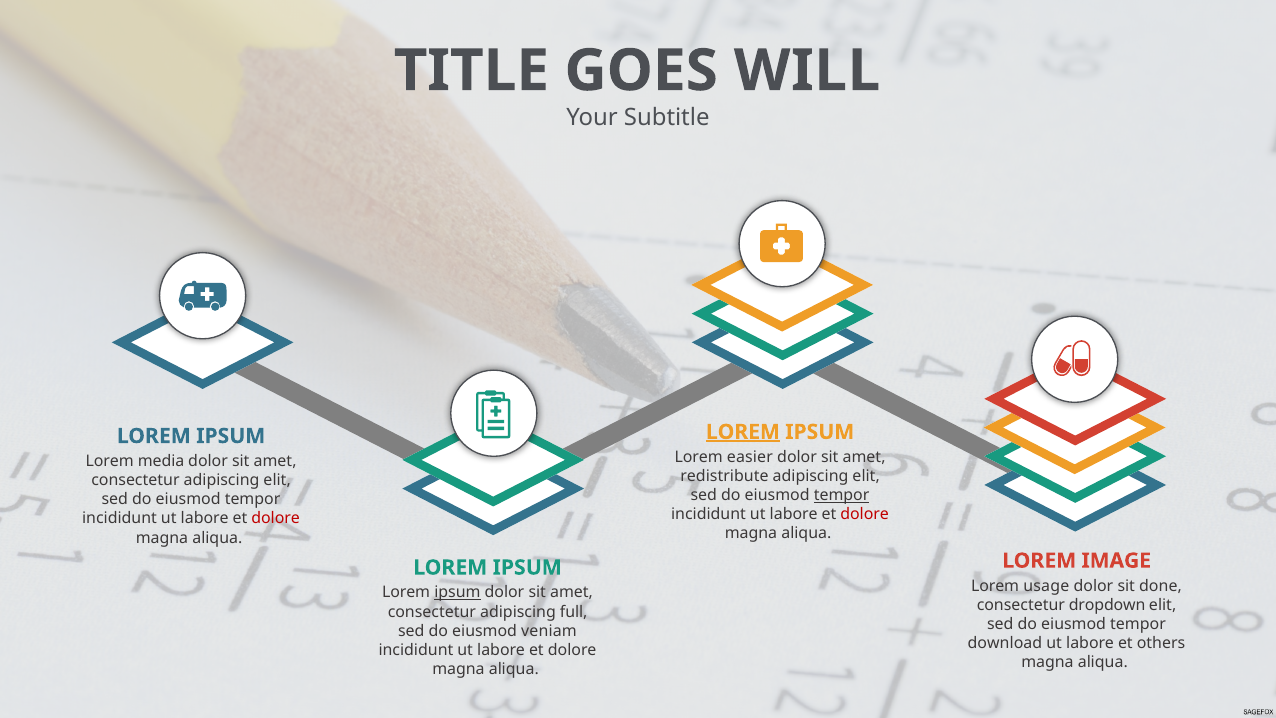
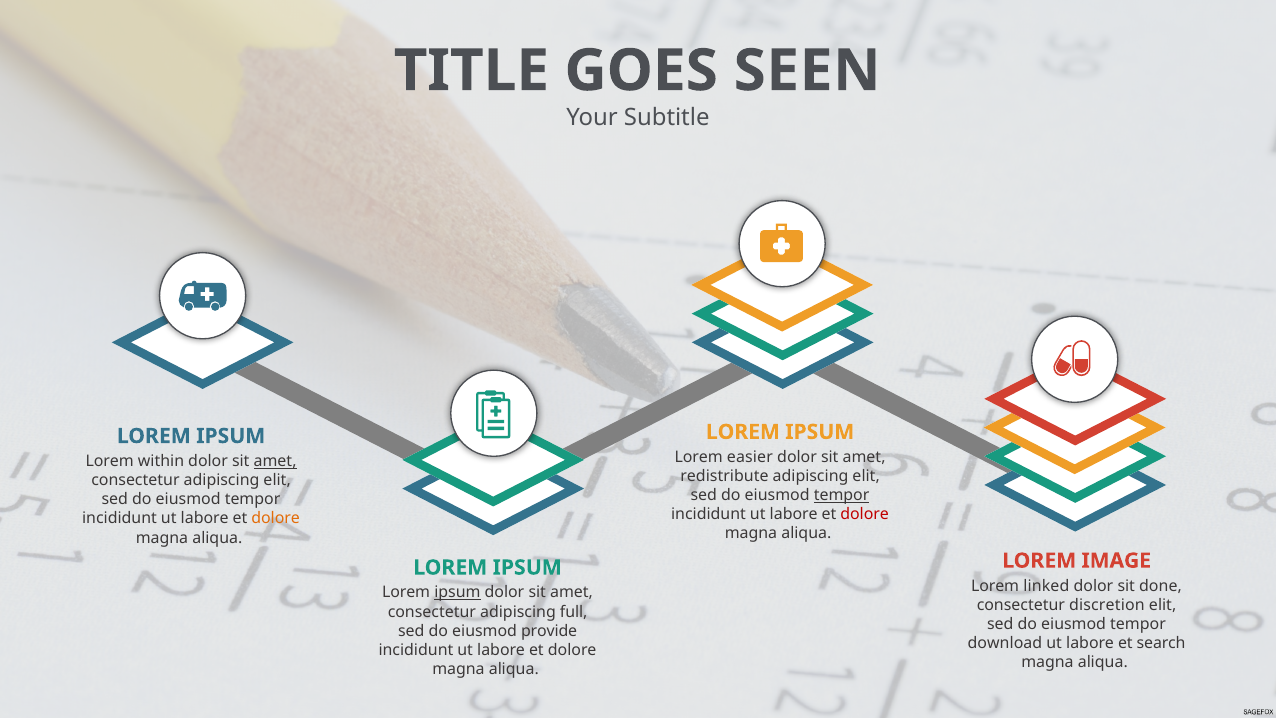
WILL: WILL -> SEEN (807, 71)
LOREM underline: present -> none (743, 432)
media: media -> within (161, 461)
amet underline: none -> present (275, 461)
dolore colour: red -> orange (276, 518)
usage: usage -> linked (1046, 586)
dropdown: dropdown -> discretion (1107, 605)
veniam: veniam -> provide (549, 631)
others: others -> search (1161, 643)
